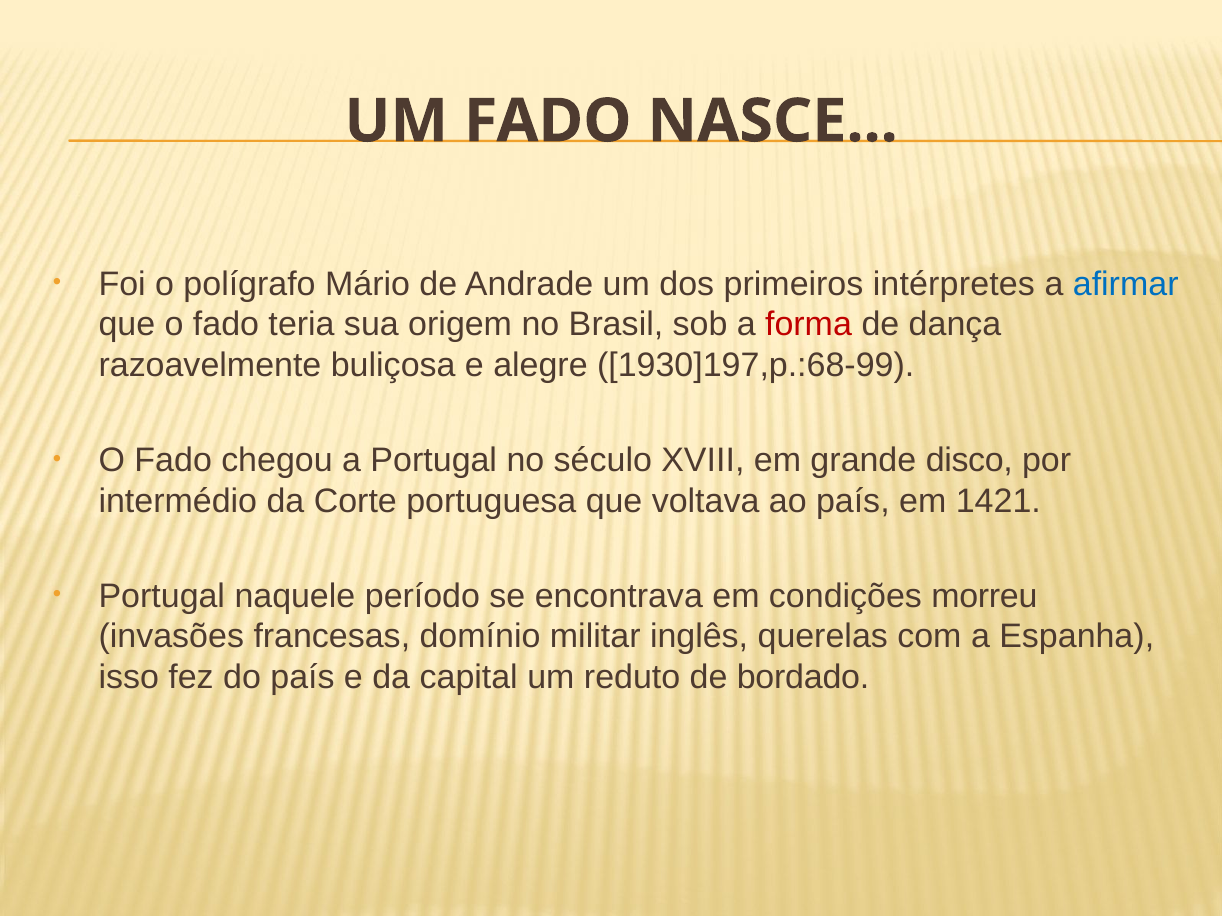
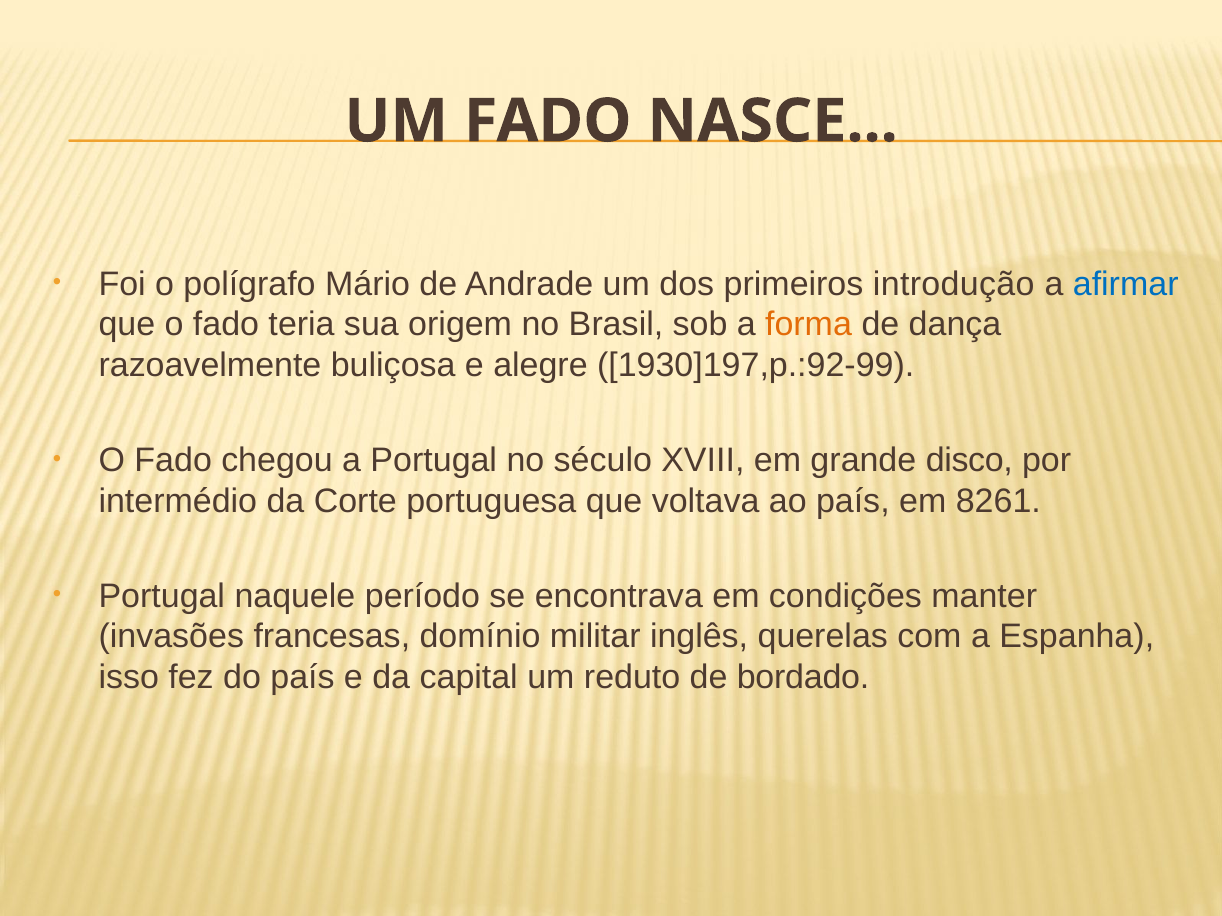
intérpretes: intérpretes -> introdução (954, 284)
forma colour: red -> orange (809, 325)
1930]197,p.:68-99: 1930]197,p.:68-99 -> 1930]197,p.:92-99 (756, 365)
1421: 1421 -> 8261 (998, 501)
morreu: morreu -> manter (984, 596)
